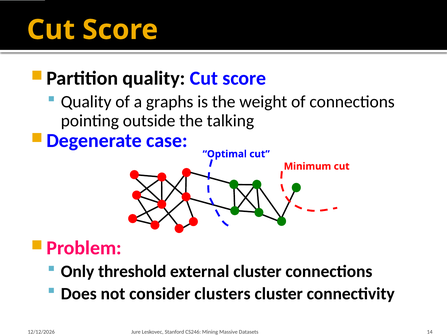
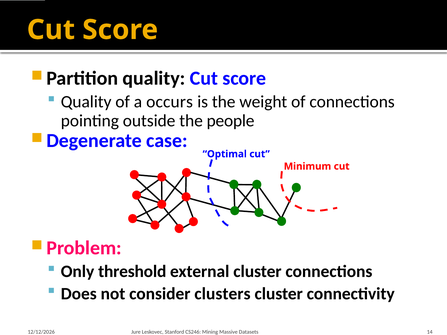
graphs: graphs -> occurs (170, 102)
talking: talking -> people (231, 121)
